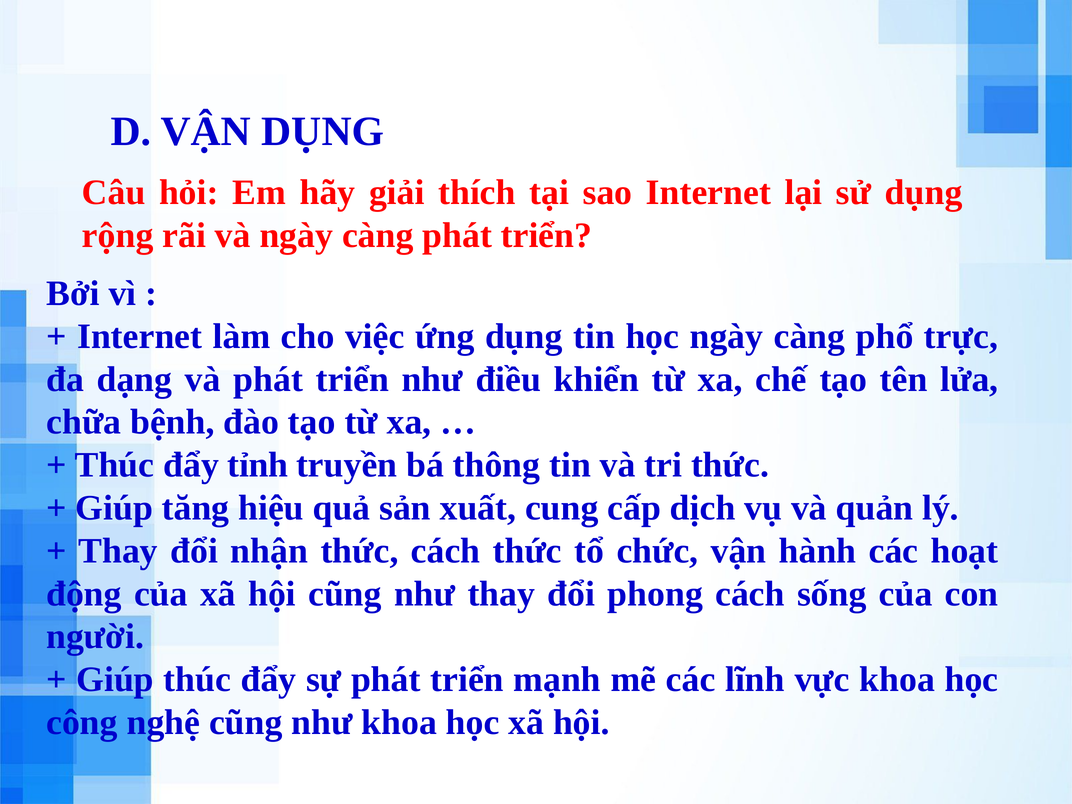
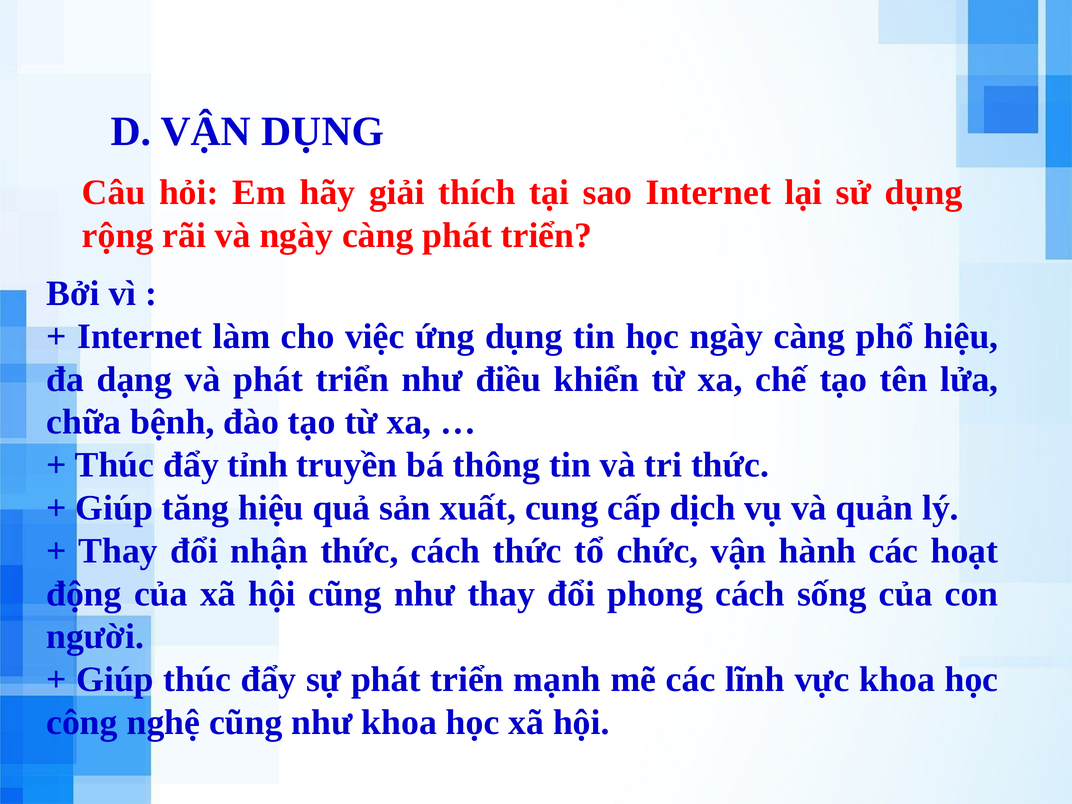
phổ trực: trực -> hiệu (961, 336)
